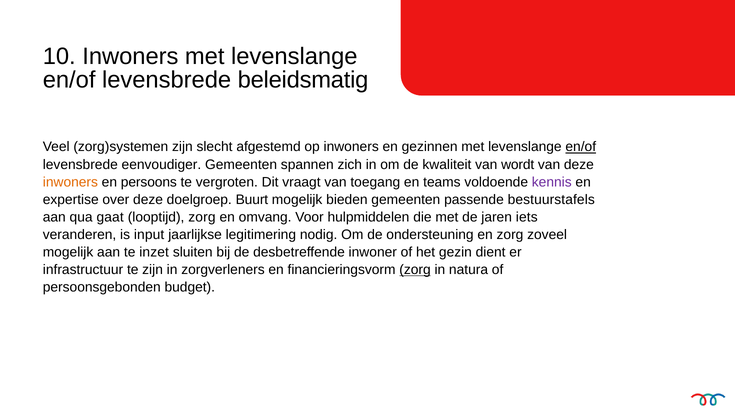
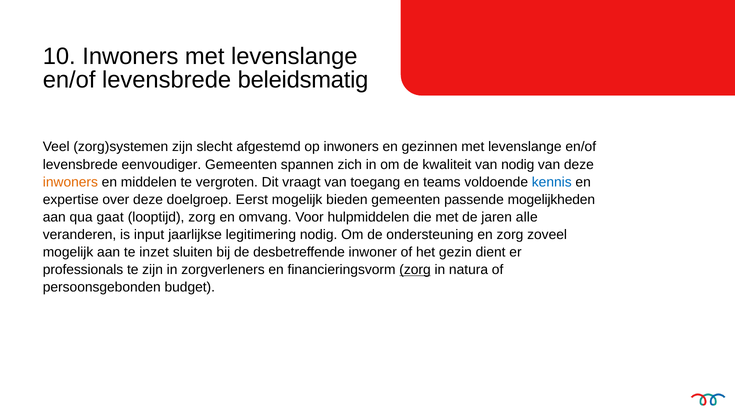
en/of underline: present -> none (581, 147)
van wordt: wordt -> nodig (518, 165)
persoons: persoons -> middelen (149, 182)
kennis colour: purple -> blue (552, 182)
Buurt: Buurt -> Eerst (252, 200)
bestuurstafels: bestuurstafels -> mogelijkheden (551, 200)
iets: iets -> alle (527, 217)
infrastructuur: infrastructuur -> professionals (83, 270)
